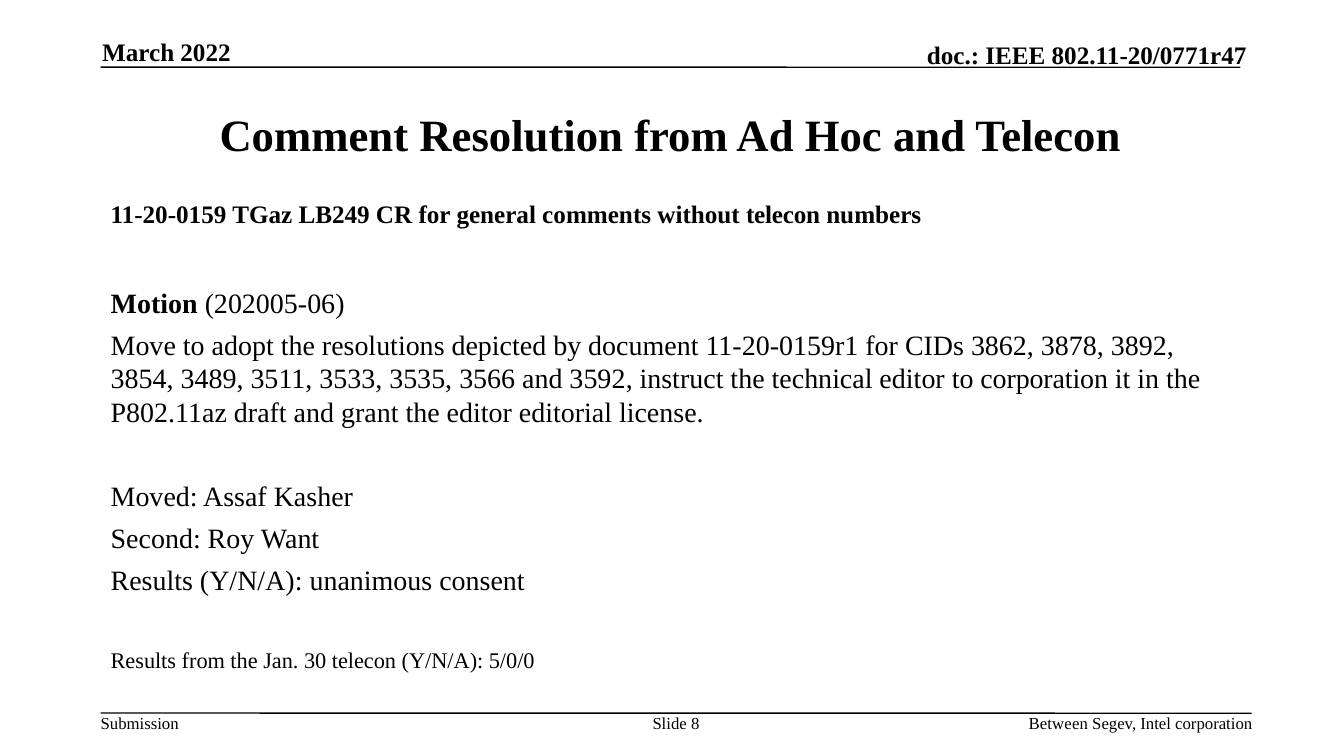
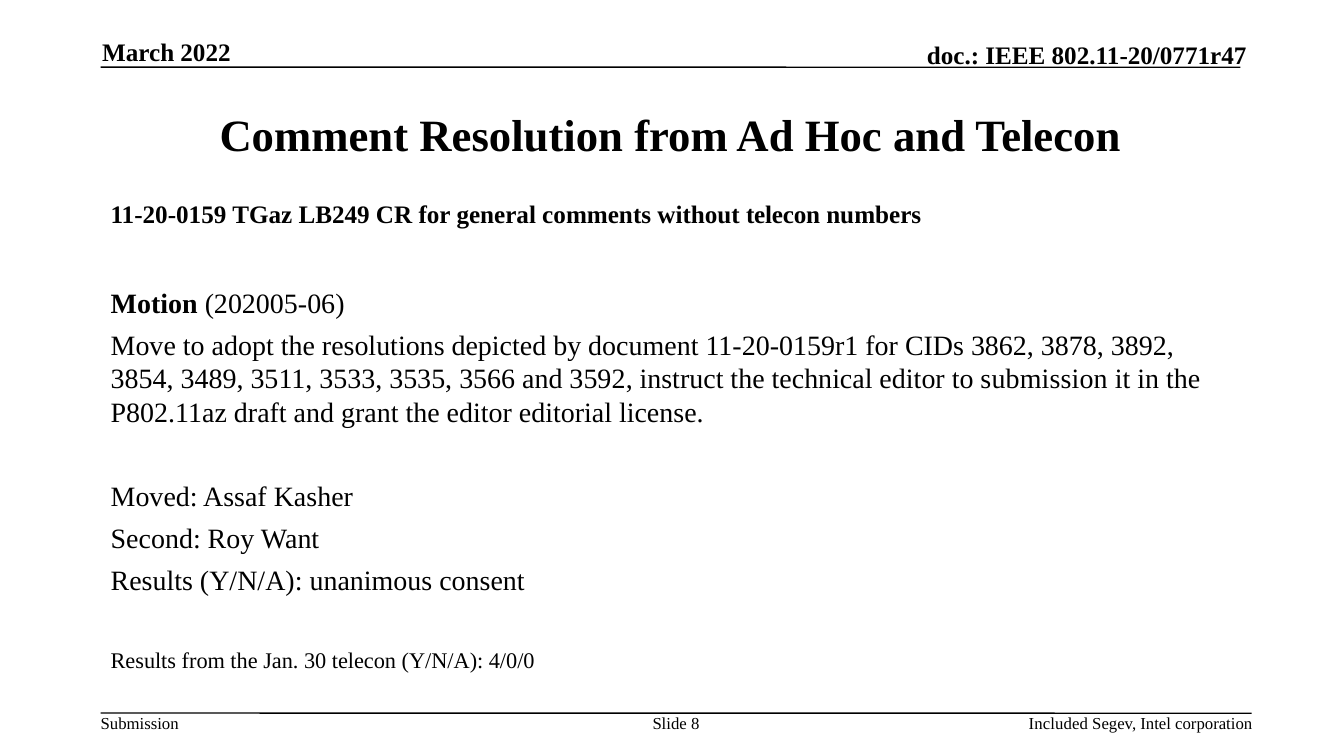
to corporation: corporation -> submission (1044, 379)
5/0/0: 5/0/0 -> 4/0/0 (512, 660)
Between: Between -> Included (1058, 723)
